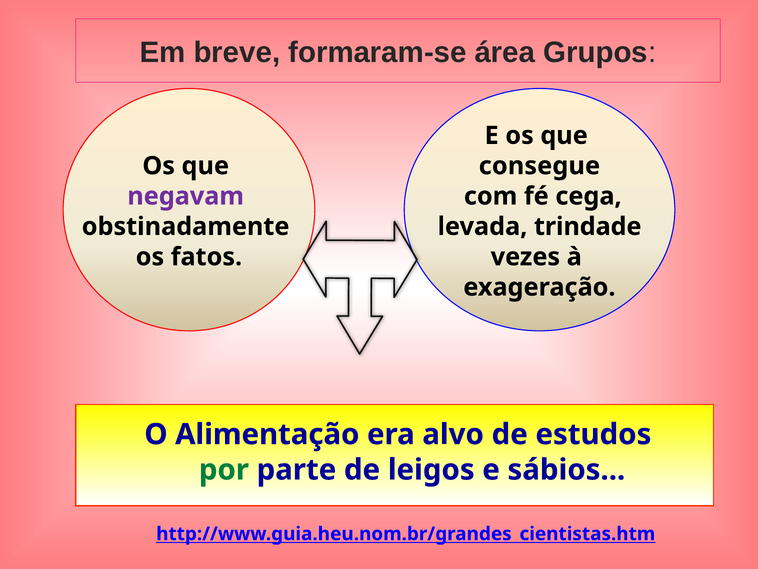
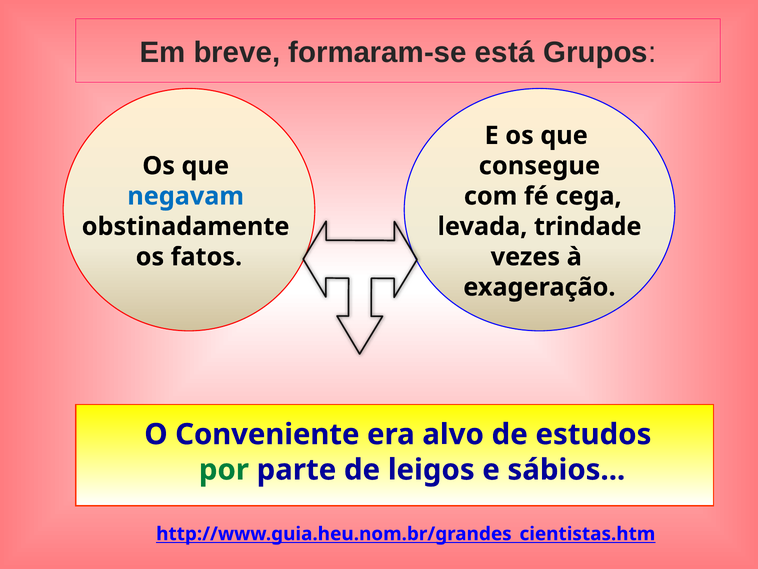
área: área -> está (505, 53)
negavam colour: purple -> blue (186, 196)
Alimentação: Alimentação -> Conveniente (267, 434)
